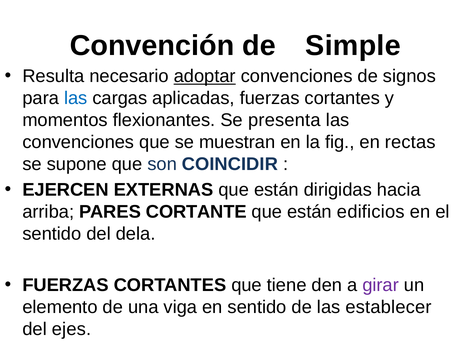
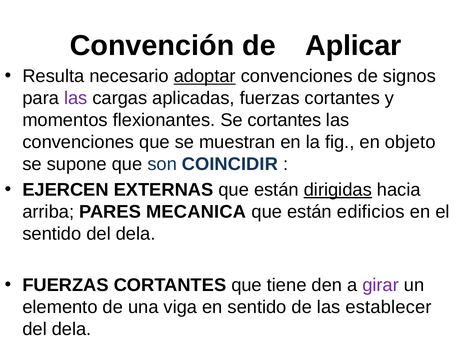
Simple: Simple -> Aplicar (353, 46)
las colour: blue -> purple (76, 98)
Se presenta: presenta -> cortantes (284, 120)
rectas: rectas -> objeto (410, 142)
dirigidas underline: none -> present (338, 190)
CORTANTE: CORTANTE -> MECANICA (196, 212)
ejes: ejes -> dela (72, 329)
